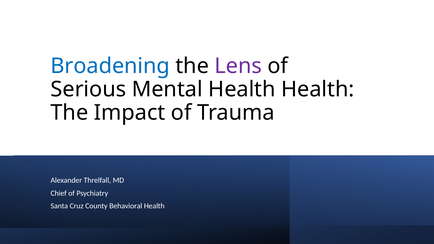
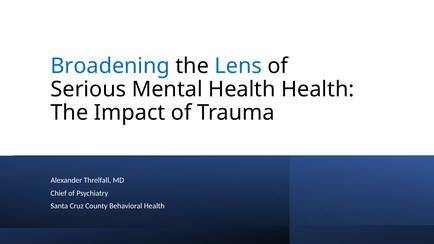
Lens colour: purple -> blue (238, 66)
